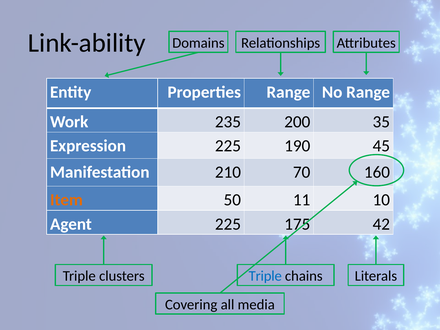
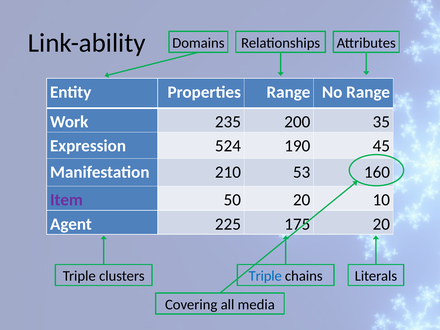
Expression 225: 225 -> 524 (228, 146)
70: 70 -> 53 (302, 172)
Item colour: orange -> purple (66, 200)
50 11: 11 -> 20 (302, 200)
175 42: 42 -> 20 (381, 224)
